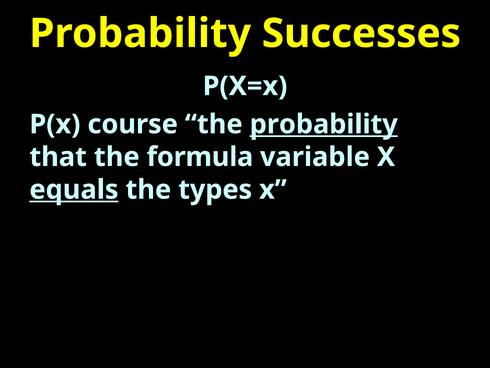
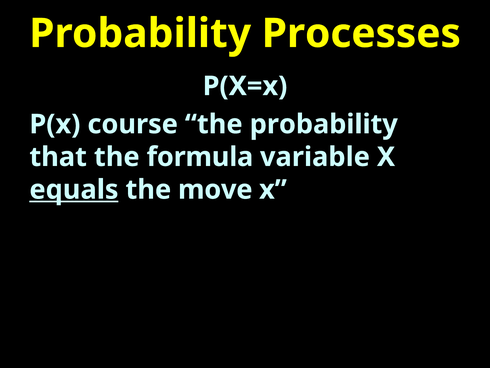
Successes: Successes -> Processes (361, 33)
probability underline: present -> none (324, 124)
types: types -> move (215, 189)
